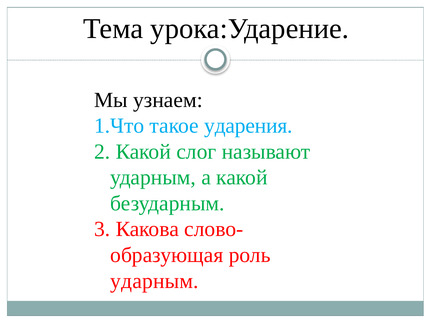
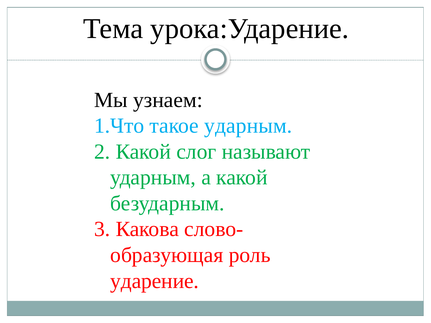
такое ударения: ударения -> ударным (248, 126)
ударным: ударным -> ударение (155, 281)
